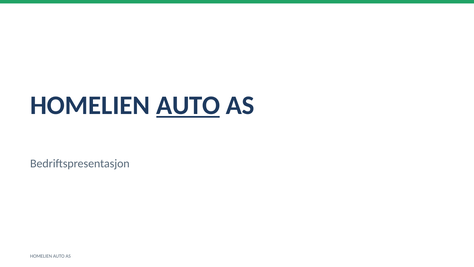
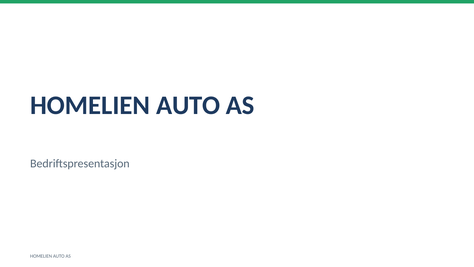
AUTO underline: present -> none (188, 105)
